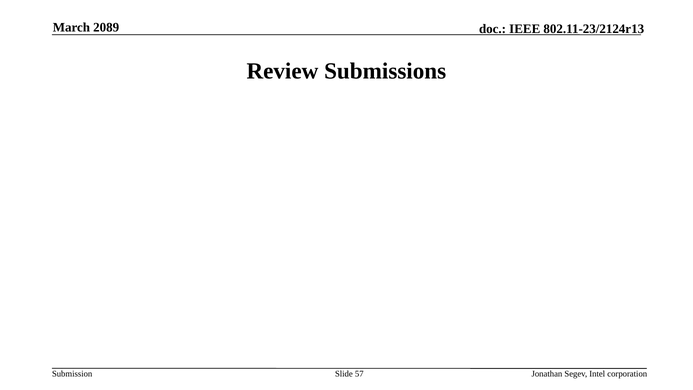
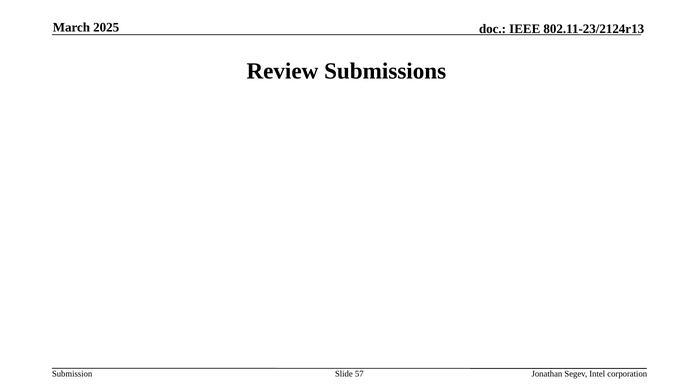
2089: 2089 -> 2025 (106, 28)
